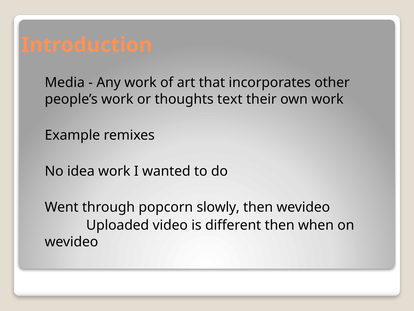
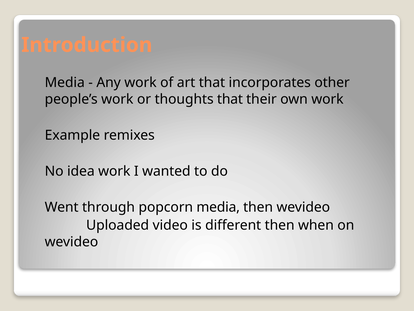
thoughts text: text -> that (230, 99)
popcorn slowly: slowly -> media (218, 207)
